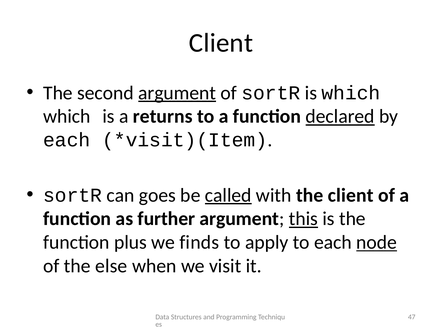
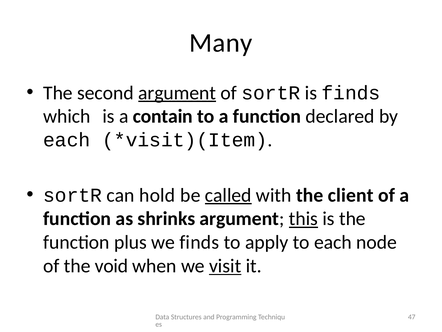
Client: Client -> Many (221, 43)
is which: which -> finds (351, 93)
returns: returns -> contain (163, 116)
declared underline: present -> none (340, 116)
goes: goes -> hold (157, 195)
further: further -> shrinks (166, 218)
node underline: present -> none (377, 242)
else: else -> void (111, 266)
visit underline: none -> present (225, 266)
